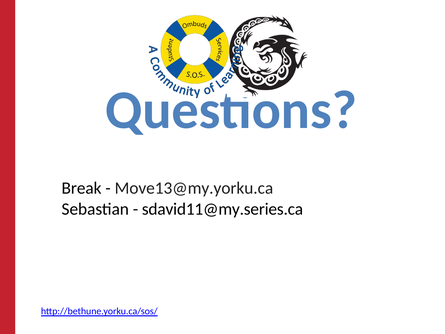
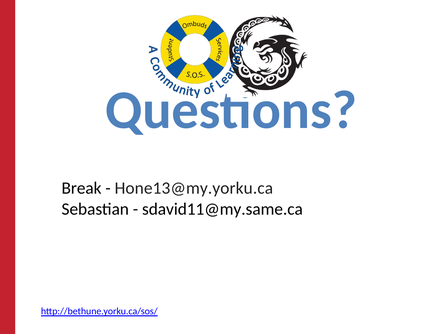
Move13@my.yorku.ca: Move13@my.yorku.ca -> Hone13@my.yorku.ca (194, 188)
sdavid11@my.series.ca: sdavid11@my.series.ca -> sdavid11@my.same.ca (222, 209)
